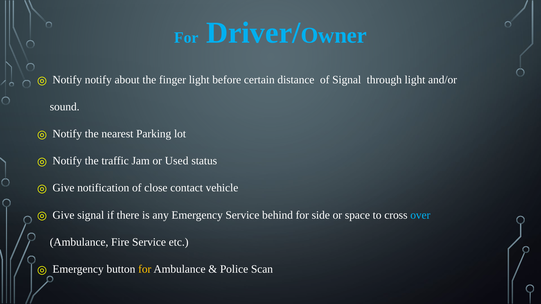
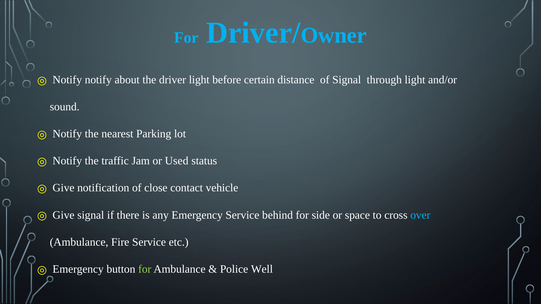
finger: finger -> driver (173, 80)
for colour: yellow -> light green (145, 269)
Scan: Scan -> Well (262, 269)
